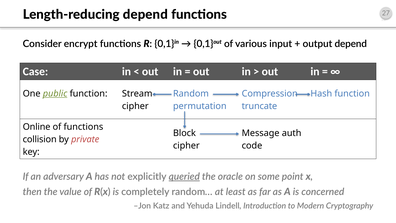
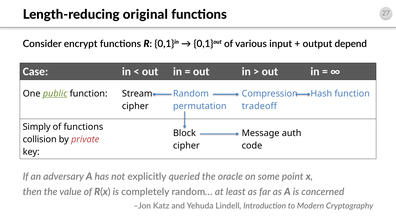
Length-reducing depend: depend -> original (145, 15)
truncate: truncate -> tradeoff (259, 106)
Online: Online -> Simply (37, 127)
queried underline: present -> none (184, 176)
